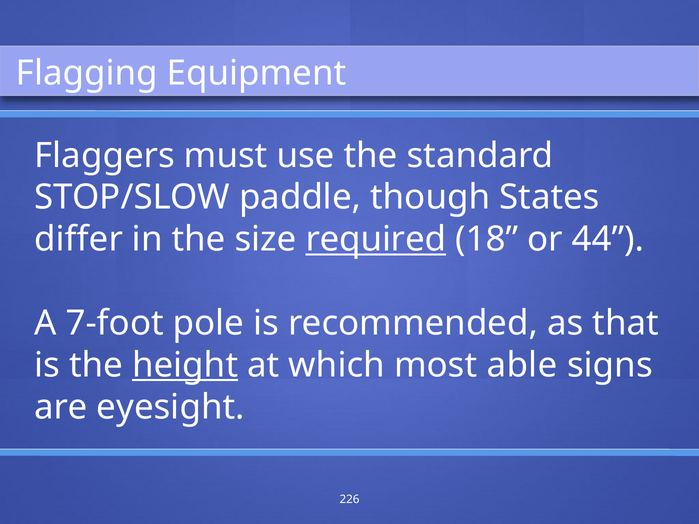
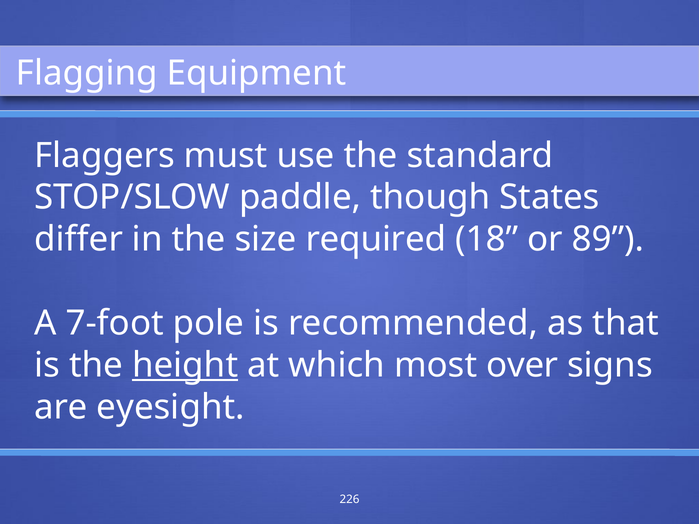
required underline: present -> none (376, 239)
44: 44 -> 89 (608, 239)
able: able -> over (522, 365)
